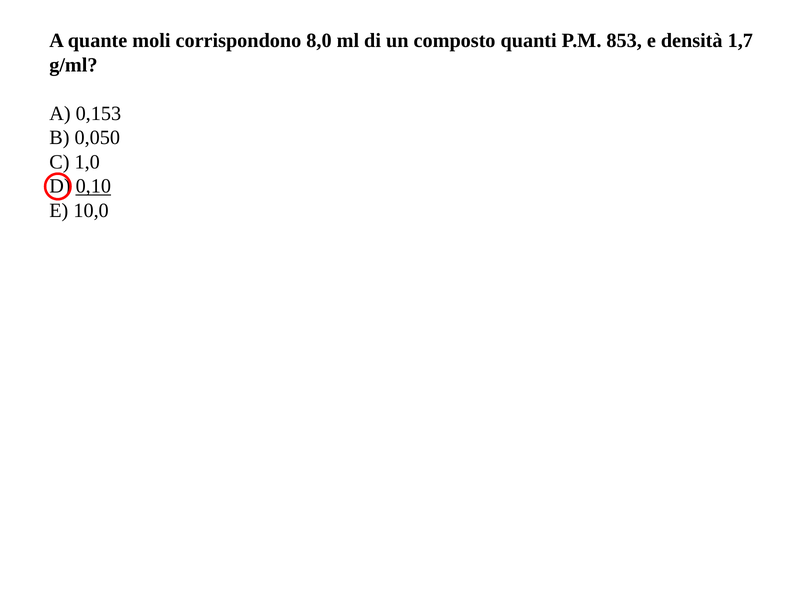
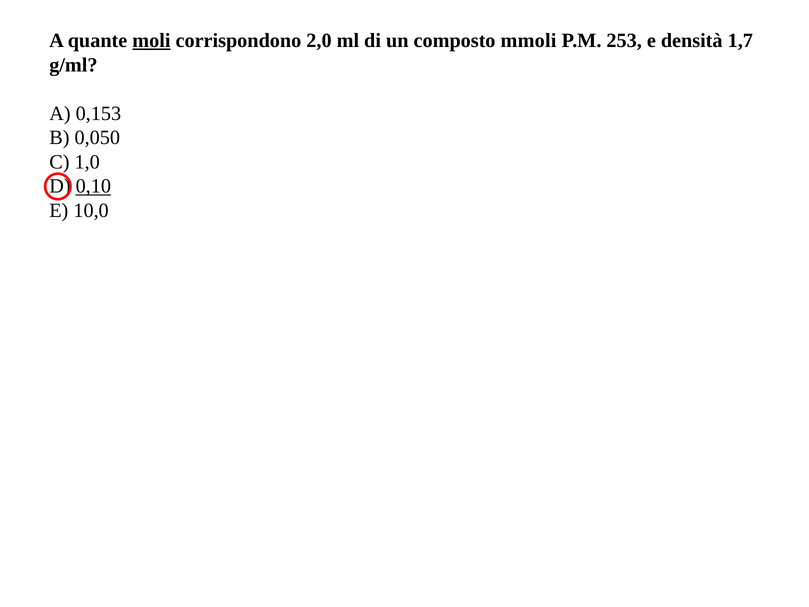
moli underline: none -> present (151, 41)
8,0: 8,0 -> 2,0 (319, 41)
quanti: quanti -> mmoli (529, 41)
853: 853 -> 253 (624, 41)
